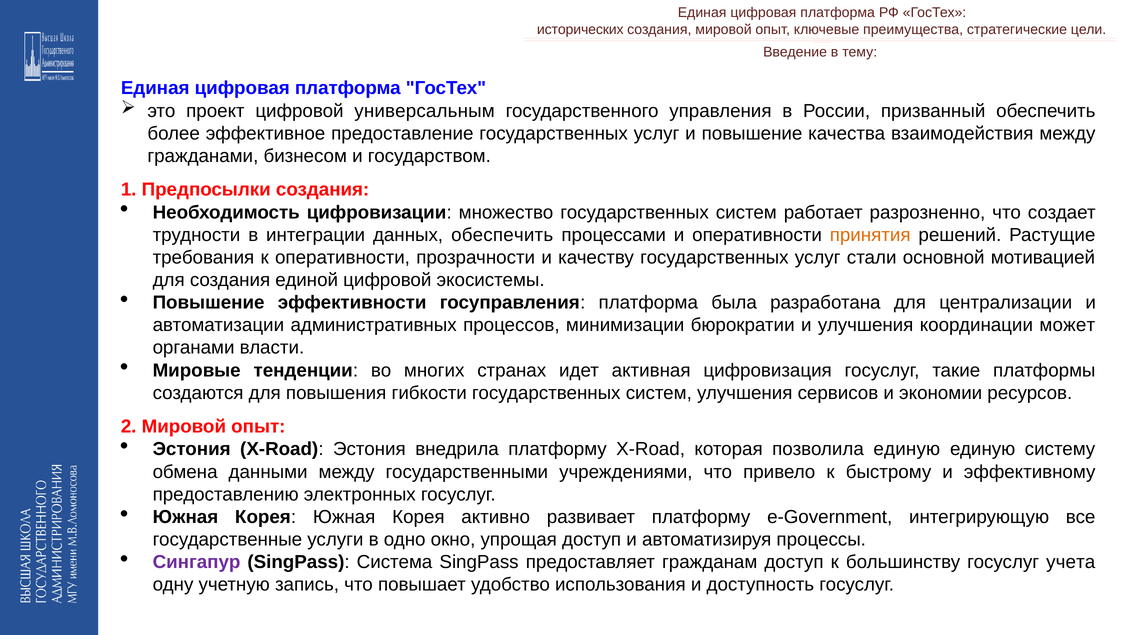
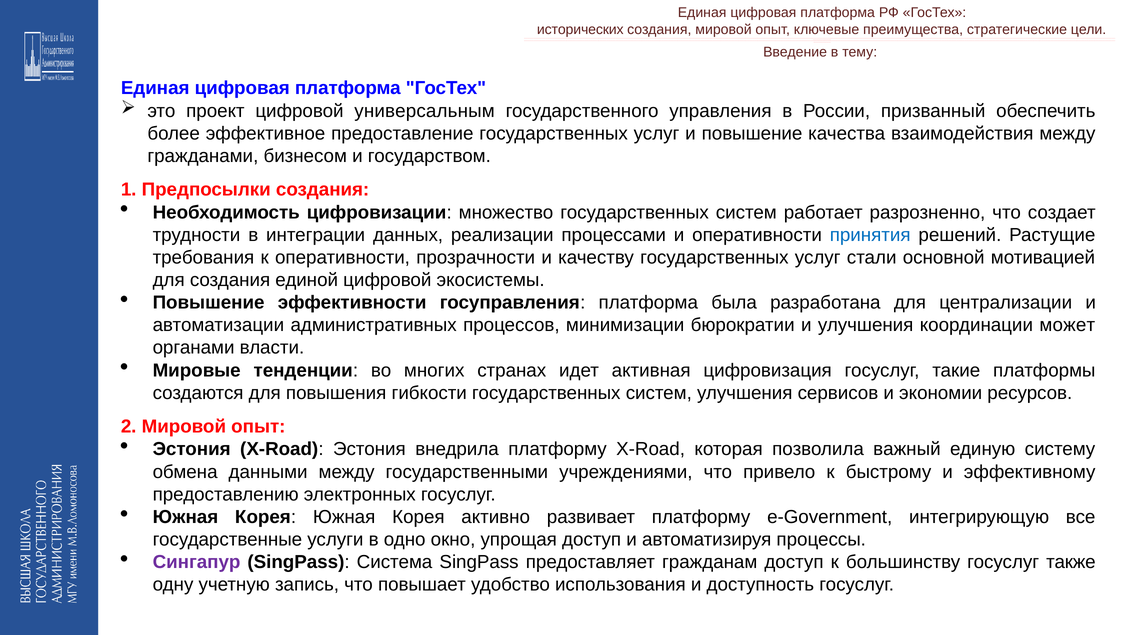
данных обеспечить: обеспечить -> реализации (502, 235)
принятия colour: orange -> blue (870, 235)
позволила единую: единую -> важный (907, 449)
учета: учета -> также (1071, 562)
